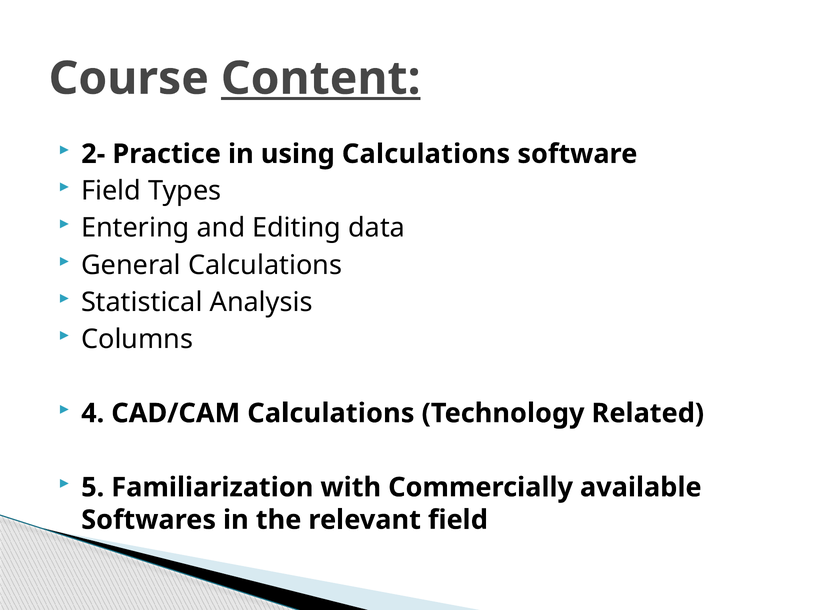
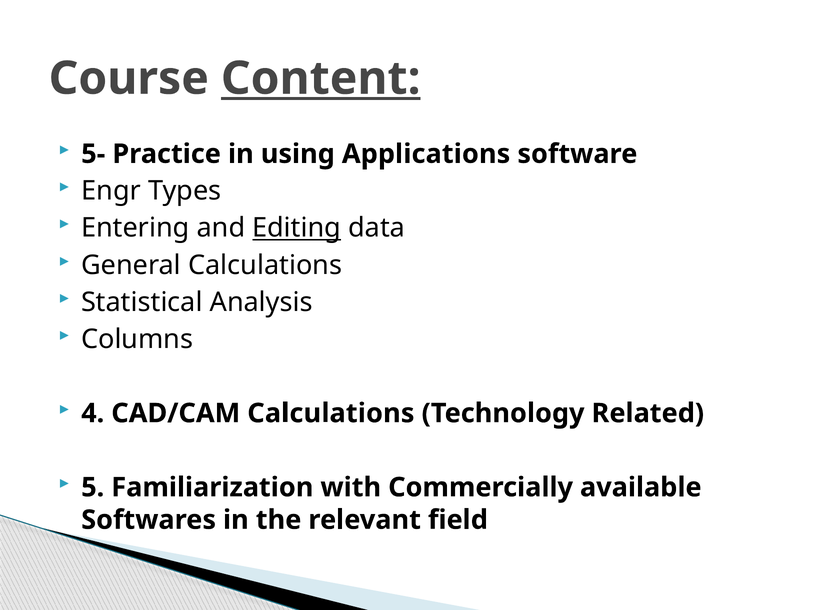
2-: 2- -> 5- (93, 154)
using Calculations: Calculations -> Applications (426, 154)
Field: Field -> Engr (111, 191)
Editing underline: none -> present (297, 228)
